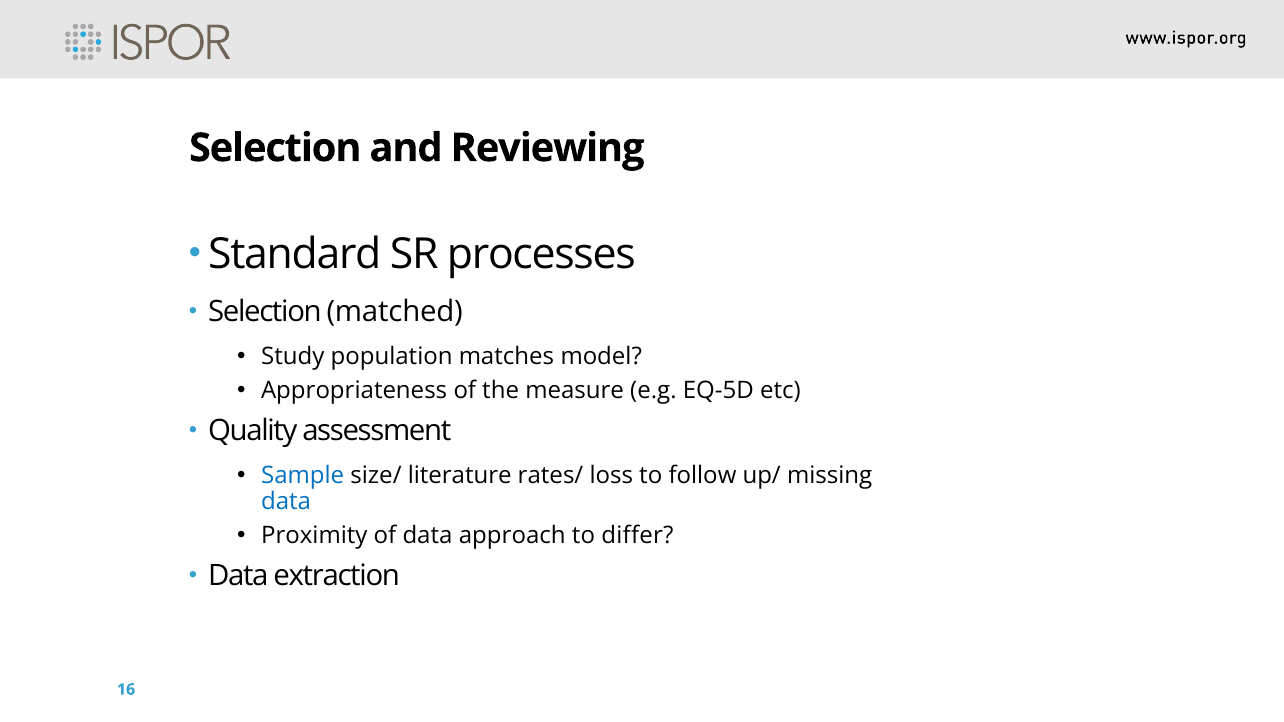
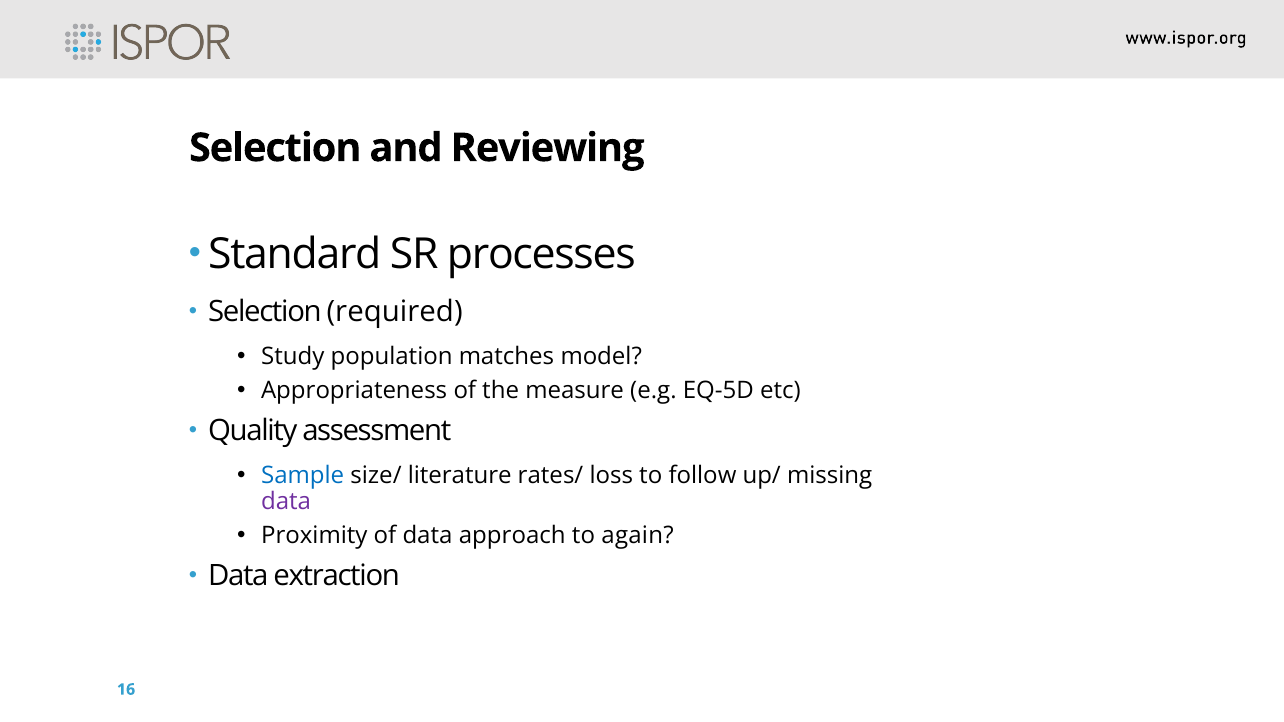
matched: matched -> required (395, 312)
data colour: blue -> purple (286, 502)
differ: differ -> again (638, 536)
